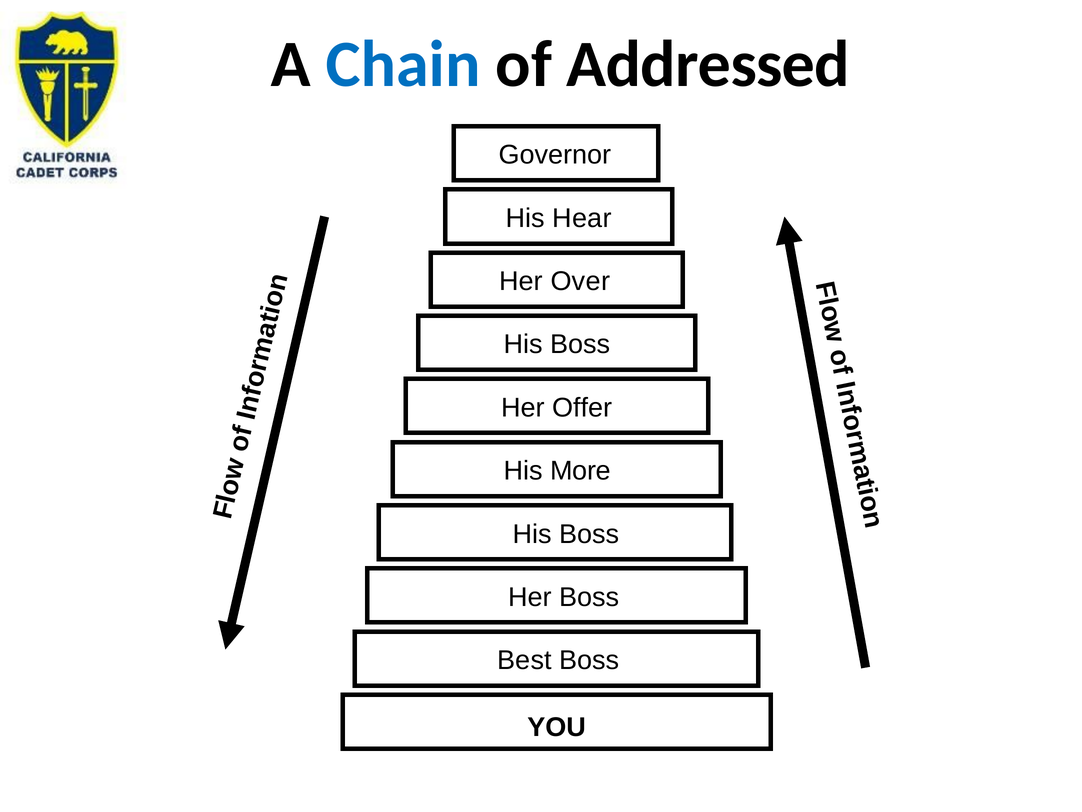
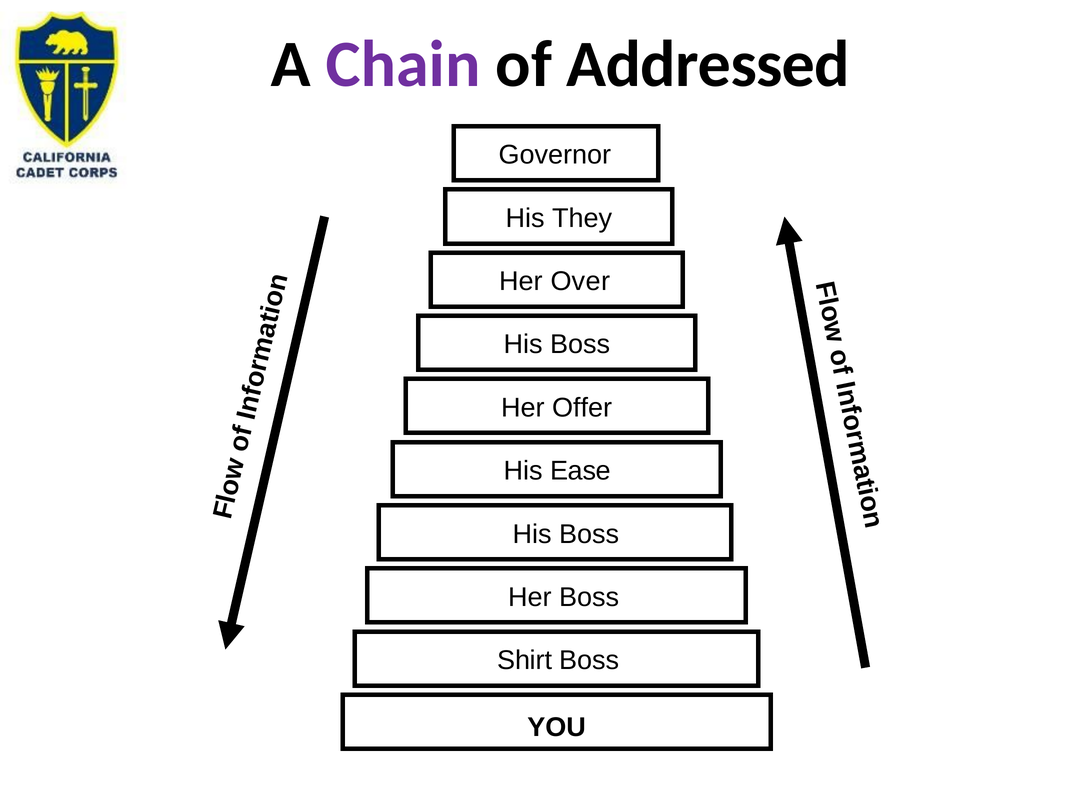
Chain colour: blue -> purple (403, 65)
Hear: Hear -> They (582, 218)
More: More -> Ease (580, 471)
Best: Best -> Shirt (525, 660)
